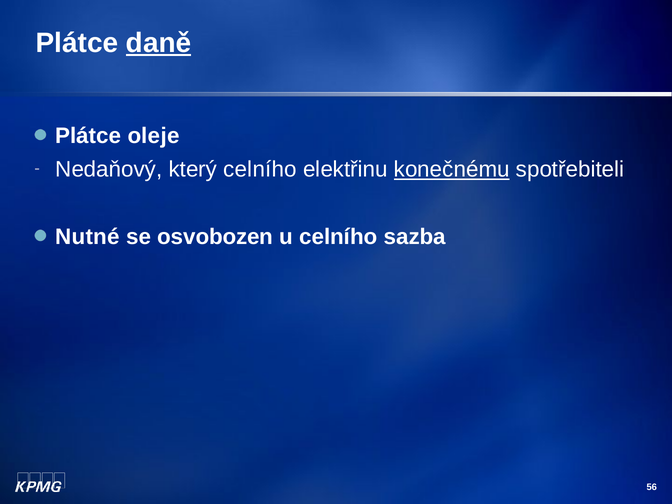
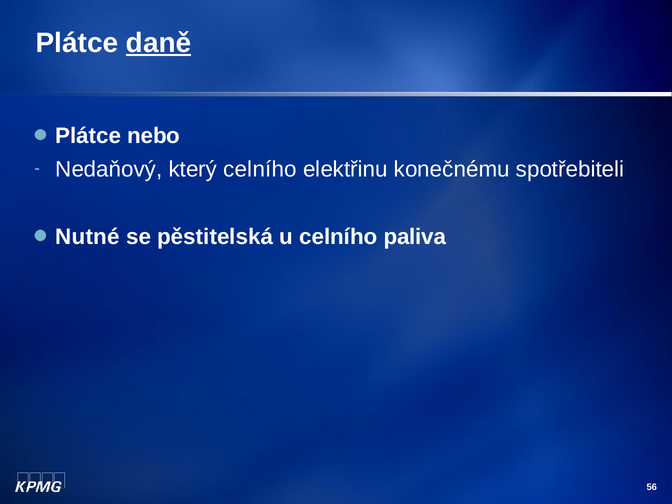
oleje: oleje -> nebo (154, 136)
konečnému underline: present -> none (452, 170)
osvobozen: osvobozen -> pěstitelská (215, 237)
sazba: sazba -> paliva (415, 237)
